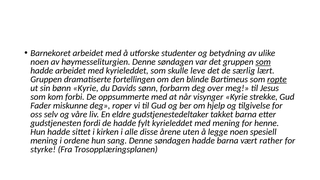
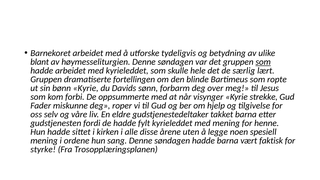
studenter: studenter -> tydeligvis (179, 53)
noen: noen -> blant (40, 62)
leve: leve -> hele (198, 71)
ropte underline: present -> none (277, 79)
rather: rather -> faktisk (271, 141)
